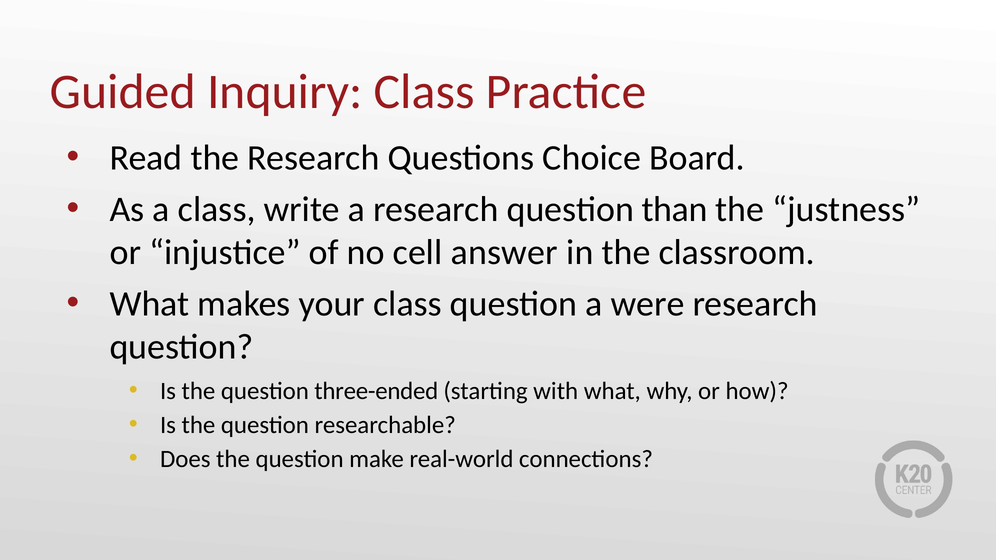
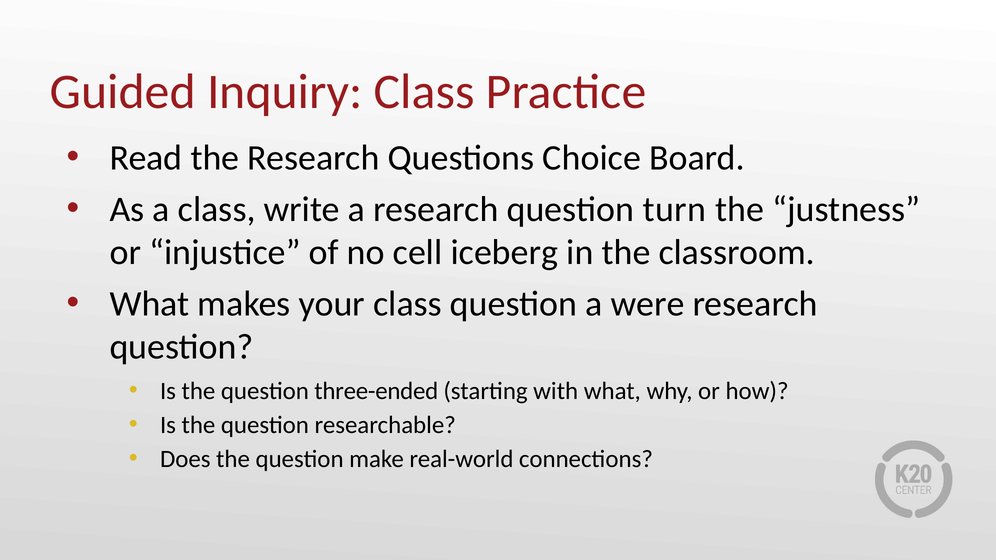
than: than -> turn (674, 209)
answer: answer -> iceberg (504, 253)
